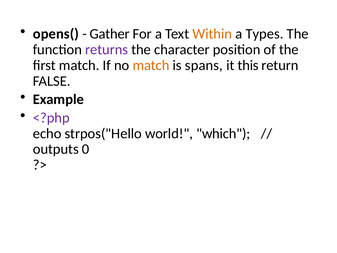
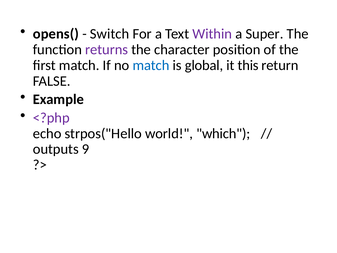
Gather: Gather -> Switch (110, 34)
Within colour: orange -> purple (212, 34)
Types: Types -> Super (264, 34)
match colour: orange -> blue (151, 65)
spans: spans -> global (204, 65)
0: 0 -> 9 (86, 149)
